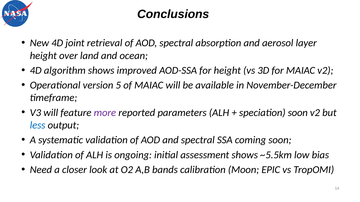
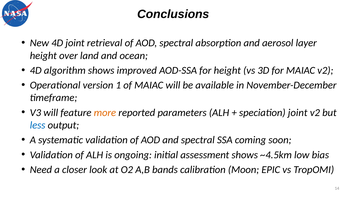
5: 5 -> 1 (118, 85)
more colour: purple -> orange (105, 113)
speciation soon: soon -> joint (298, 113)
~5.5km: ~5.5km -> ~4.5km (276, 155)
